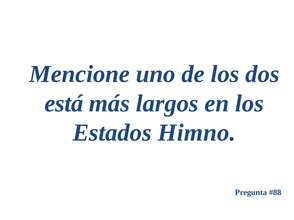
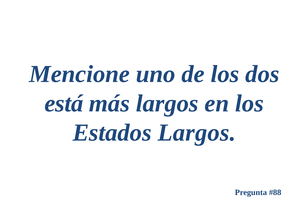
Estados Himno: Himno -> Largos (197, 133)
